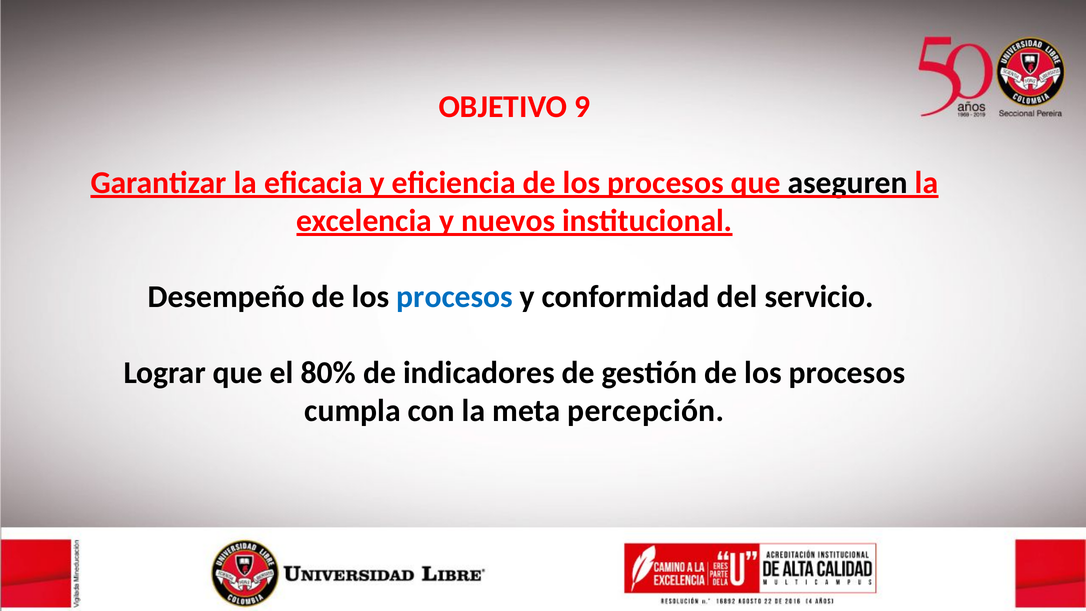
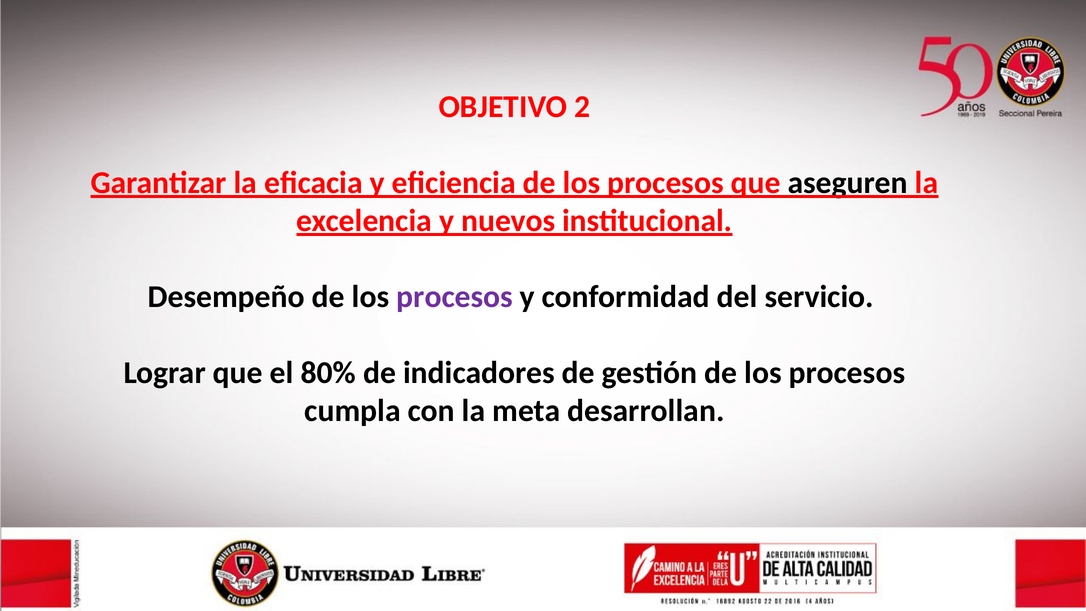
9: 9 -> 2 (582, 107)
procesos colour: blue -> purple (455, 297)
percepción: percepción -> desarrollan (646, 411)
